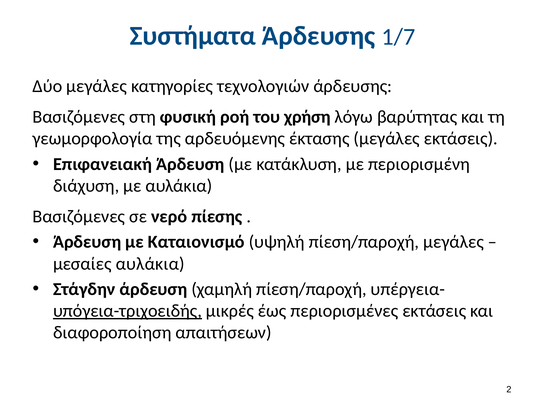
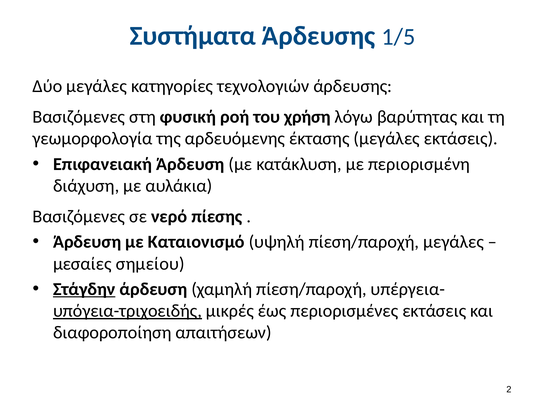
1/7: 1/7 -> 1/5 (398, 37)
μεσαίες αυλάκια: αυλάκια -> σημείου (150, 264)
Στάγδην underline: none -> present (84, 289)
